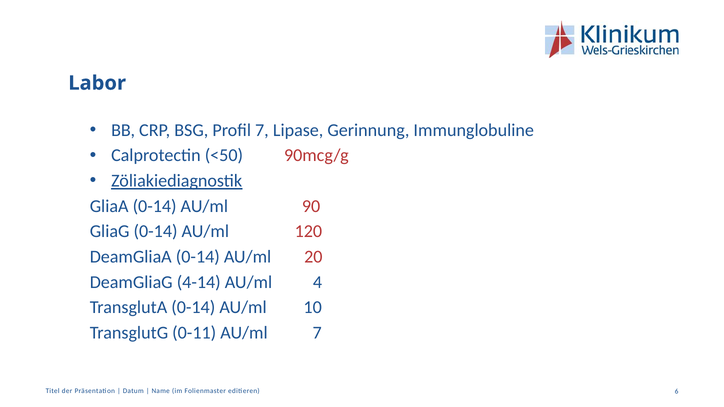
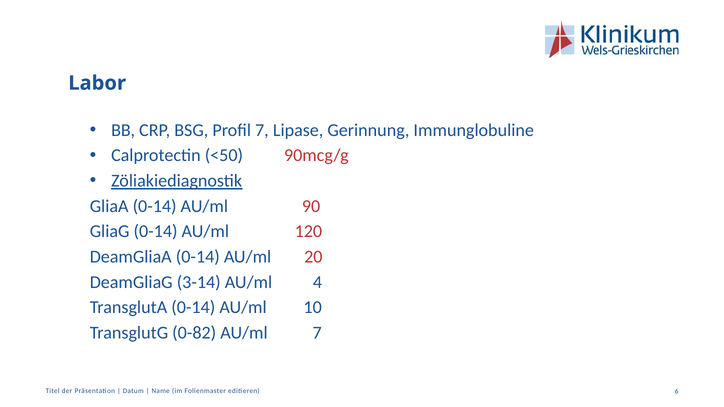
4-14: 4-14 -> 3-14 (199, 282)
0-11: 0-11 -> 0-82 (194, 333)
